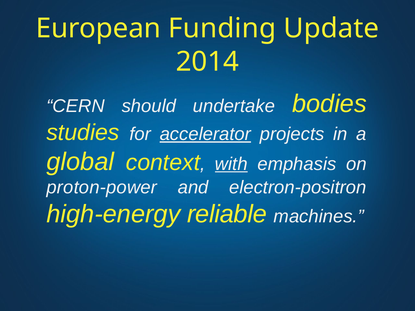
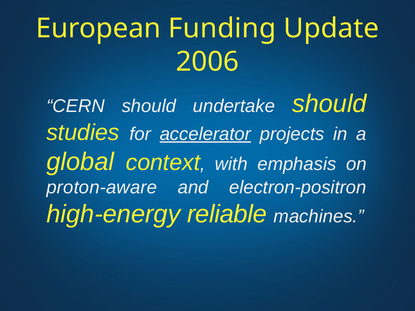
2014: 2014 -> 2006 (207, 62)
undertake bodies: bodies -> should (329, 104)
with underline: present -> none (231, 164)
proton-power: proton-power -> proton-aware (102, 188)
